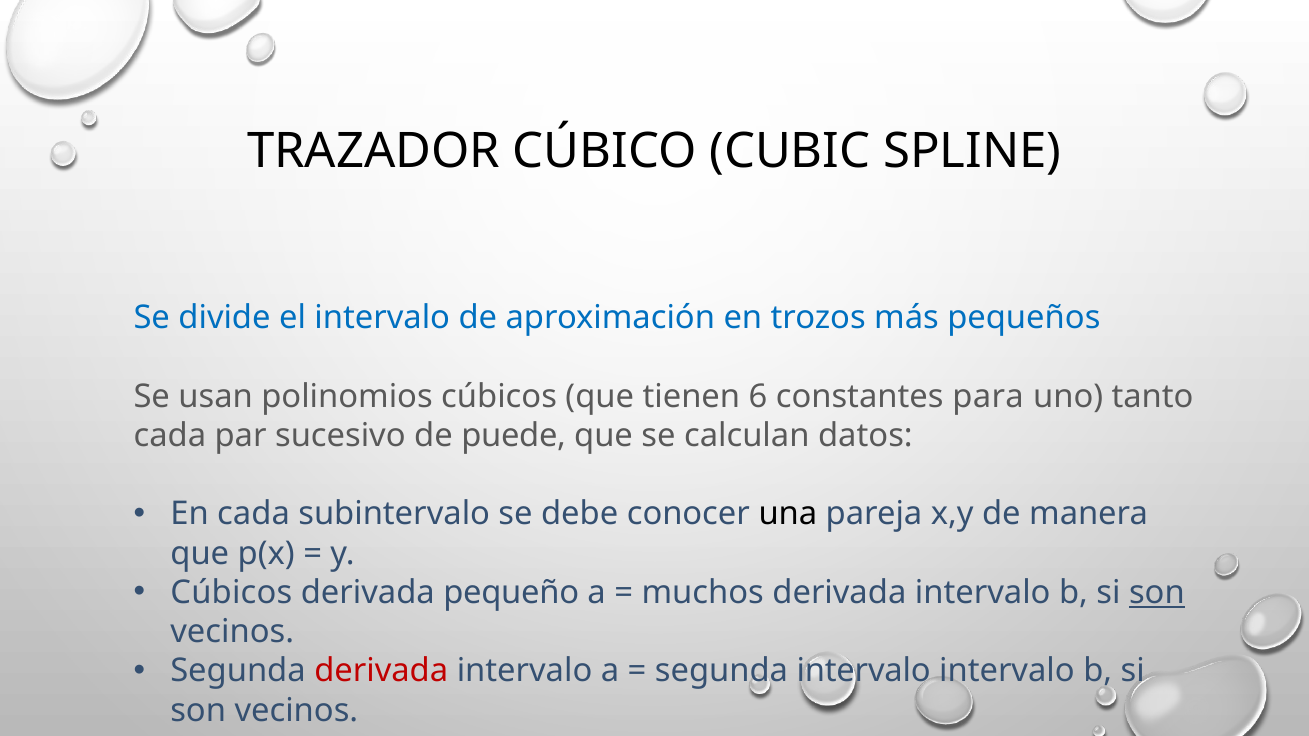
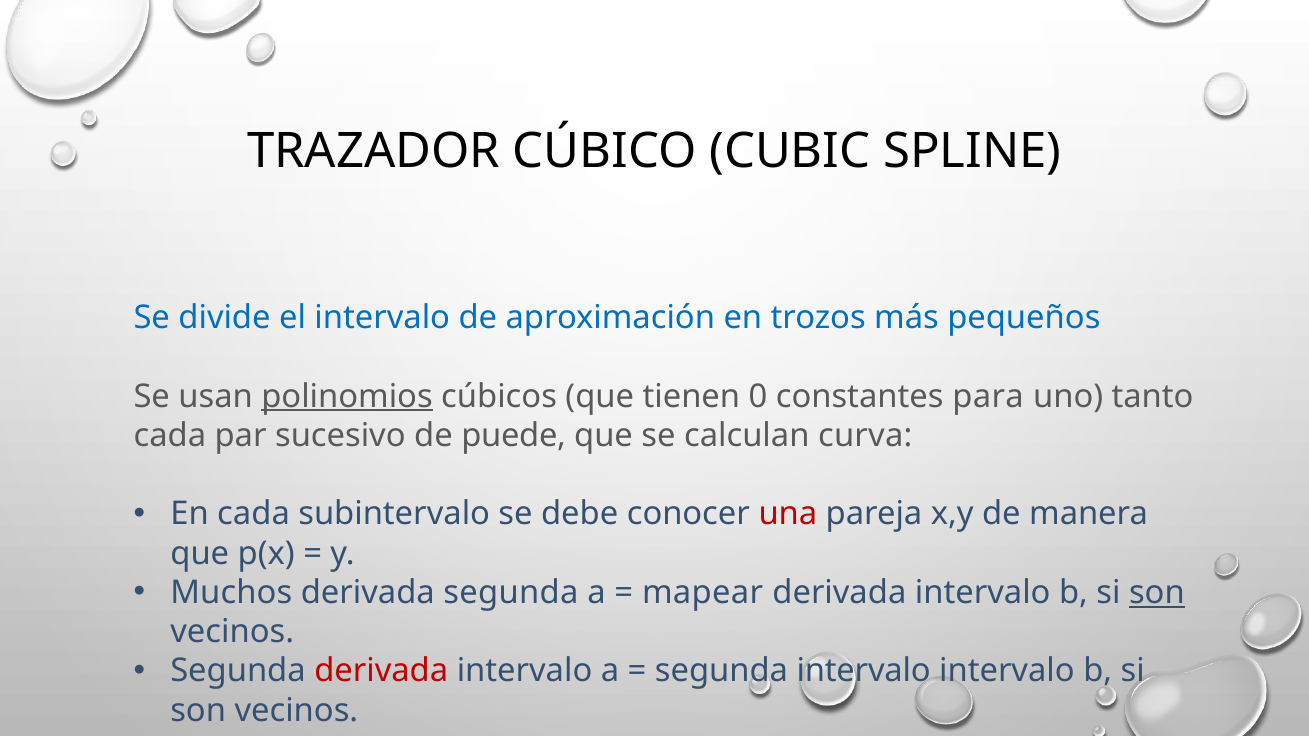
polinomios underline: none -> present (347, 397)
6: 6 -> 0 (758, 397)
datos: datos -> curva (865, 436)
una colour: black -> red (788, 514)
Cúbicos: Cúbicos -> Muchos (231, 593)
derivada pequeño: pequeño -> segunda (511, 593)
muchos: muchos -> mapear (703, 593)
